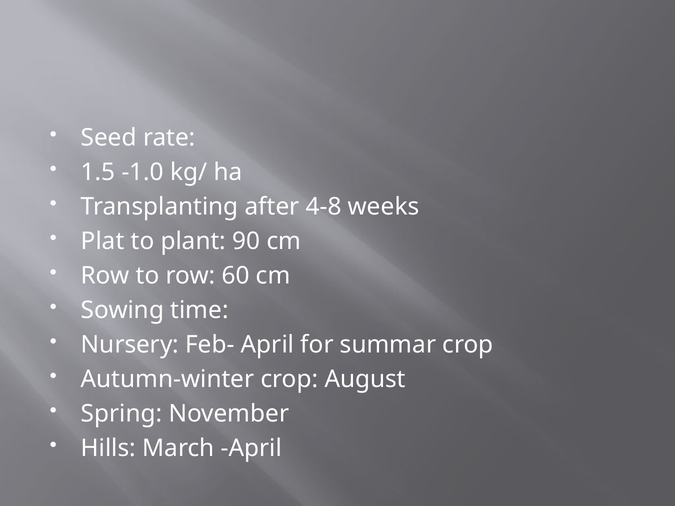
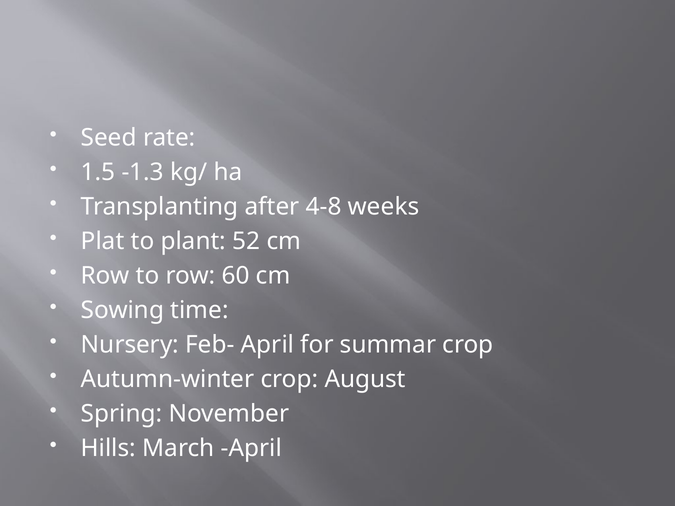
-1.0: -1.0 -> -1.3 (143, 172)
90: 90 -> 52 (246, 241)
